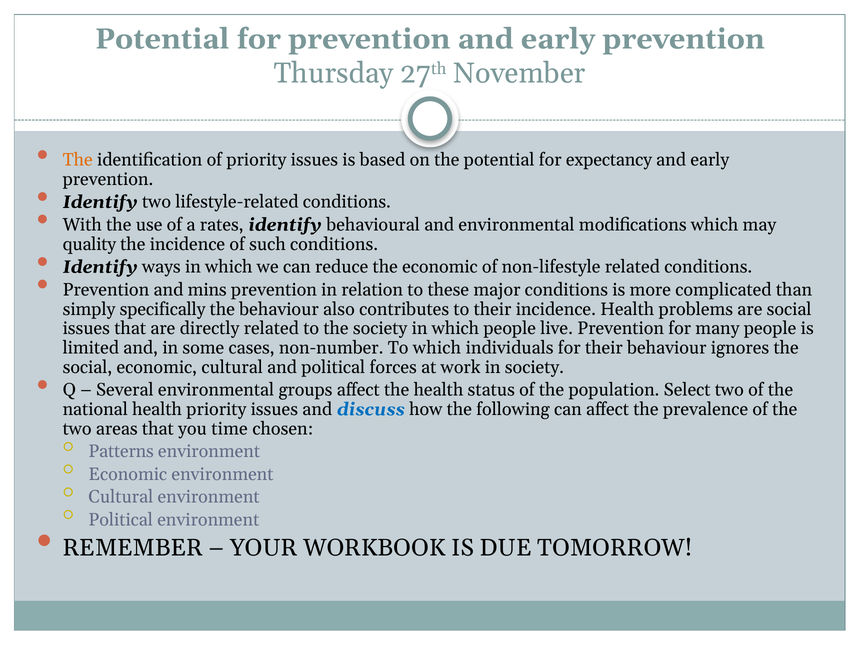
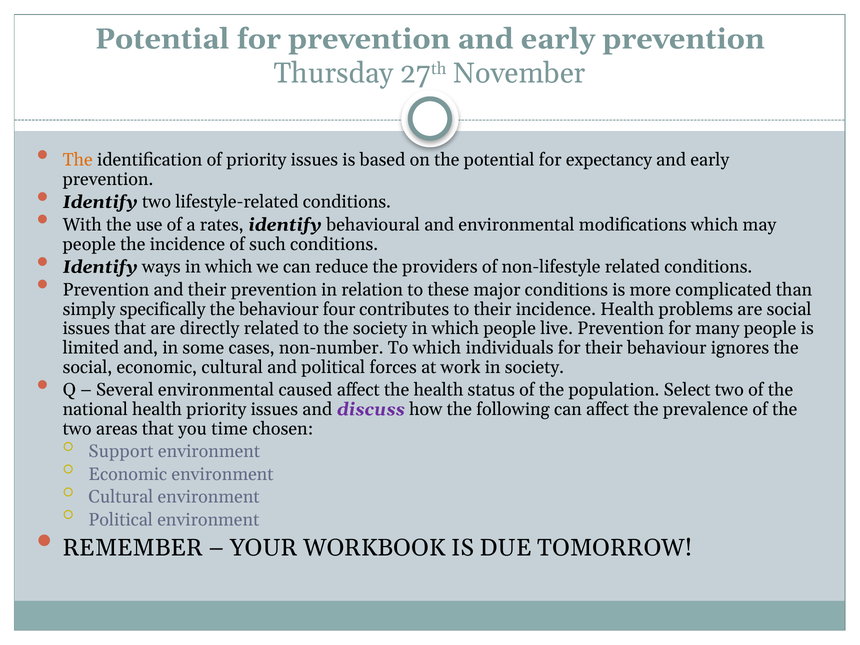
quality: quality -> people (89, 244)
the economic: economic -> providers (440, 267)
and mins: mins -> their (207, 290)
also: also -> four (339, 309)
groups: groups -> caused (305, 390)
discuss colour: blue -> purple (371, 409)
Patterns: Patterns -> Support (121, 452)
